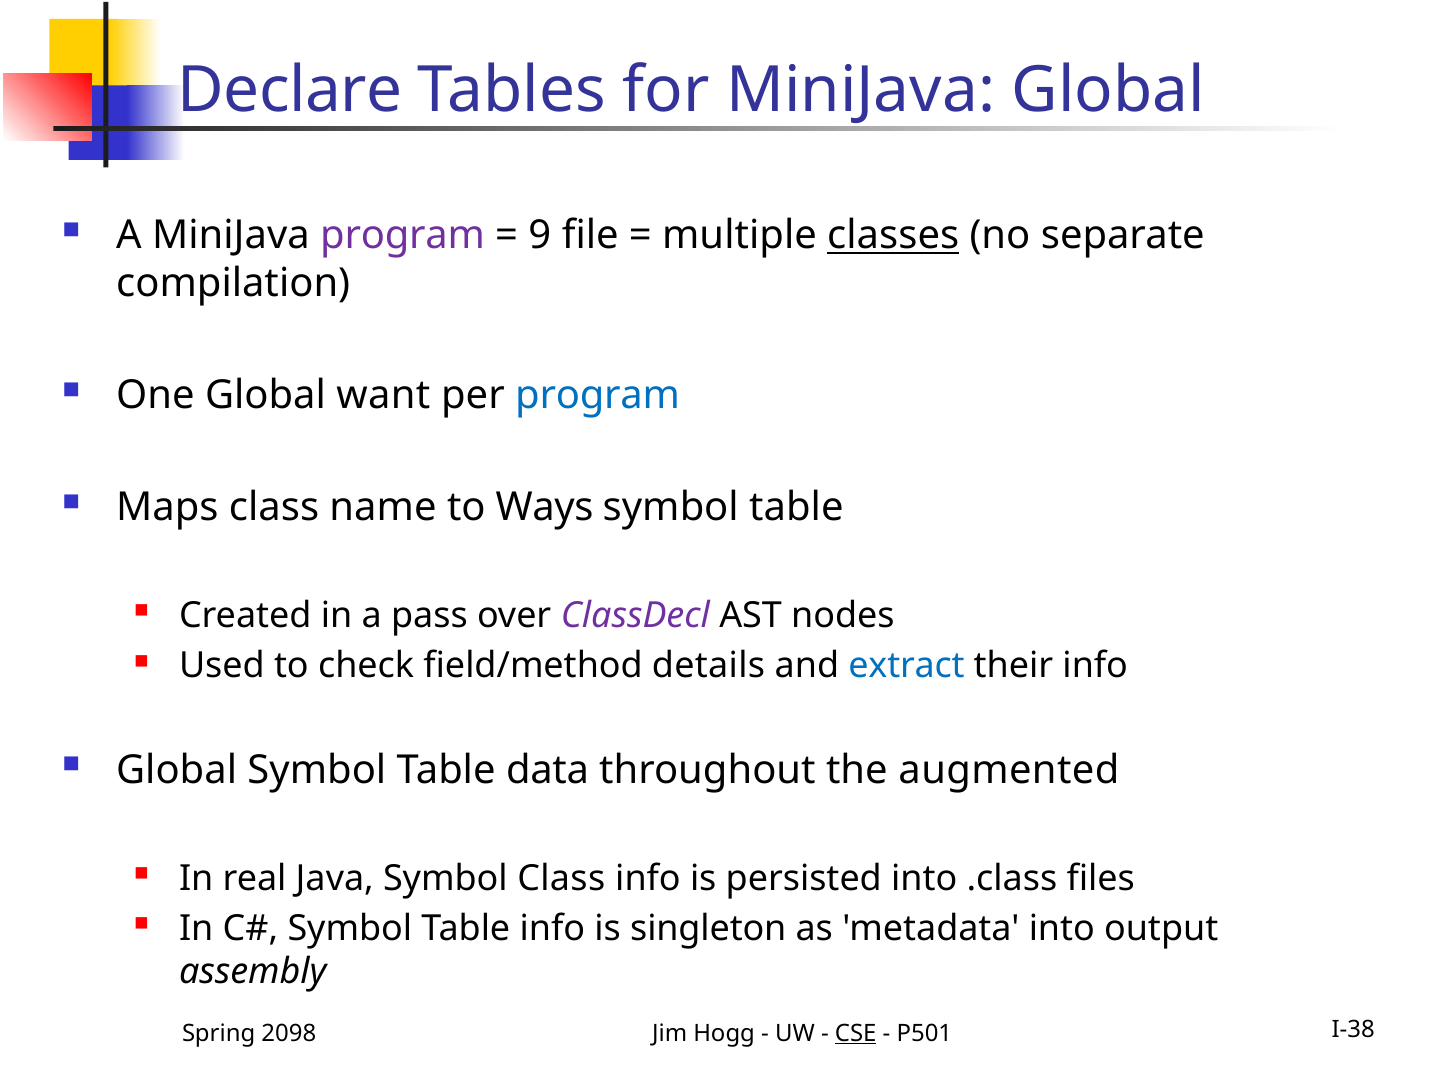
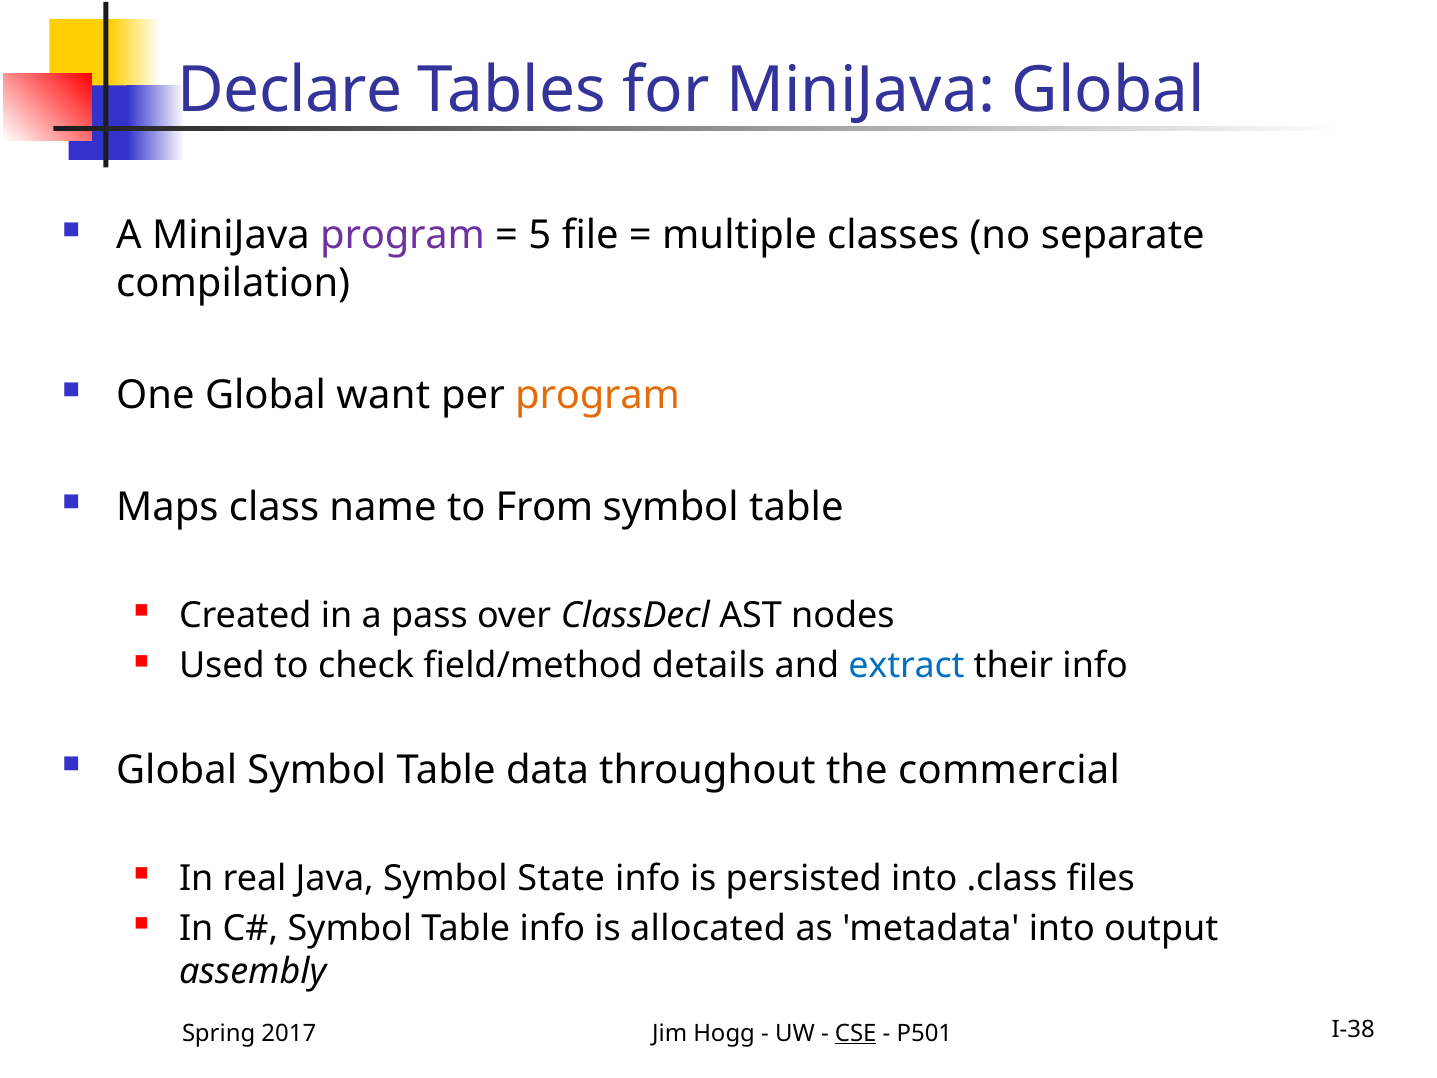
9: 9 -> 5 (540, 236)
classes underline: present -> none (893, 236)
program colour: blue -> orange (598, 395)
Ways: Ways -> From (544, 507)
ClassDecl colour: purple -> black (635, 615)
augmented: augmented -> commercial (1009, 770)
Symbol Class: Class -> State (561, 878)
singleton: singleton -> allocated (708, 928)
2098: 2098 -> 2017 (289, 1033)
